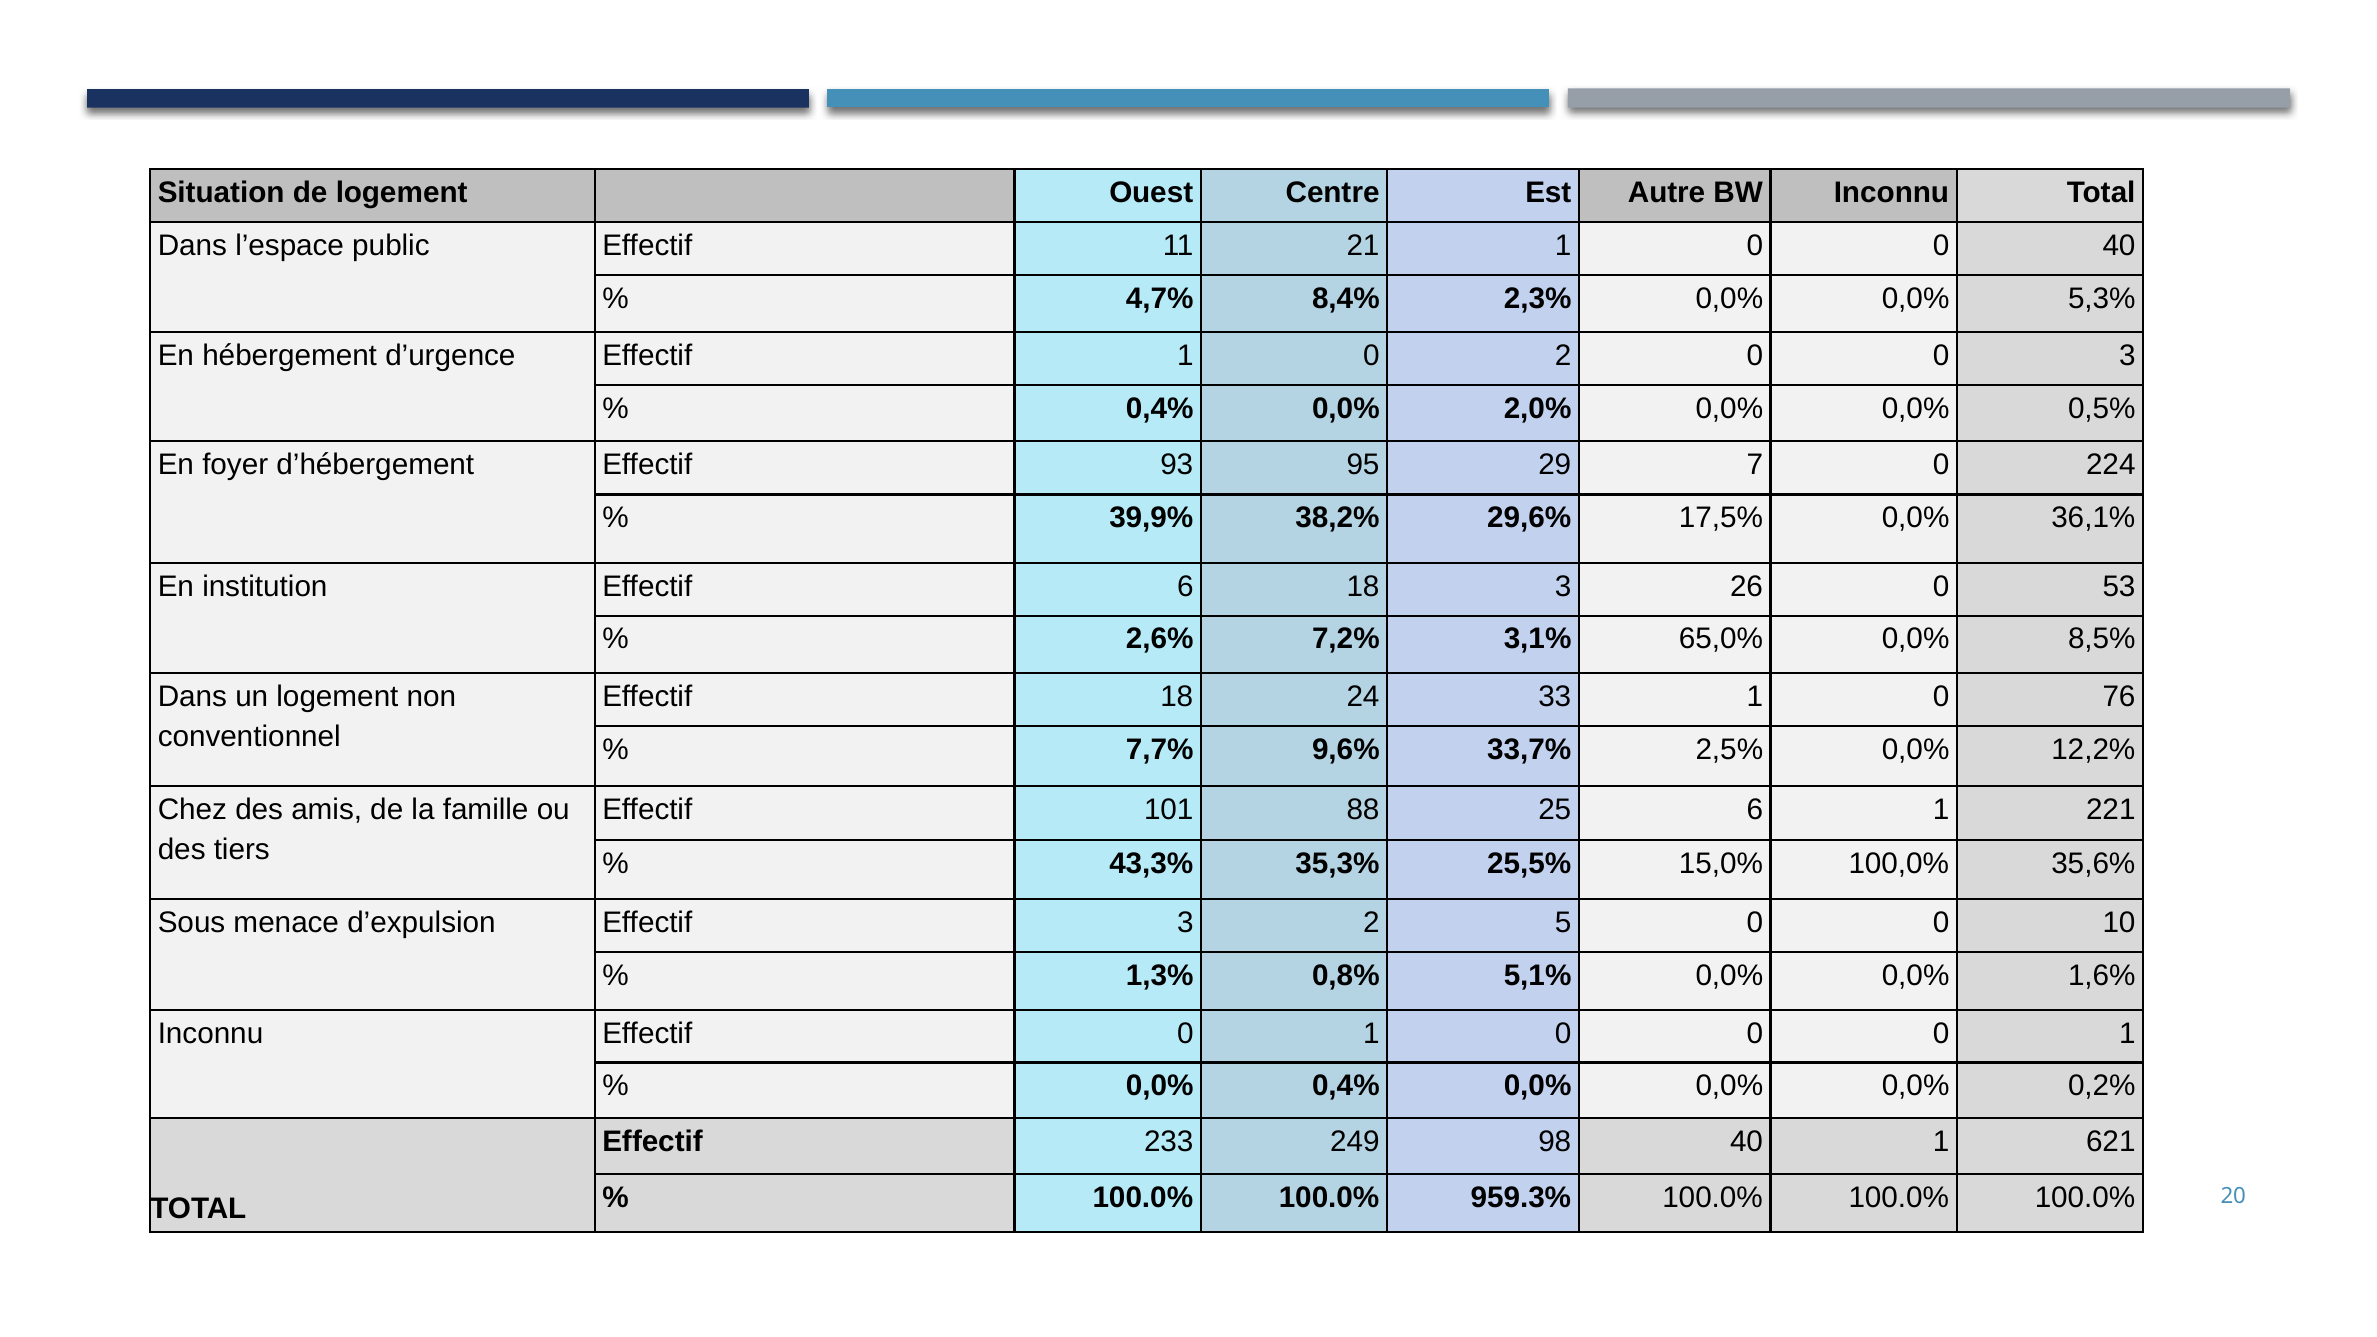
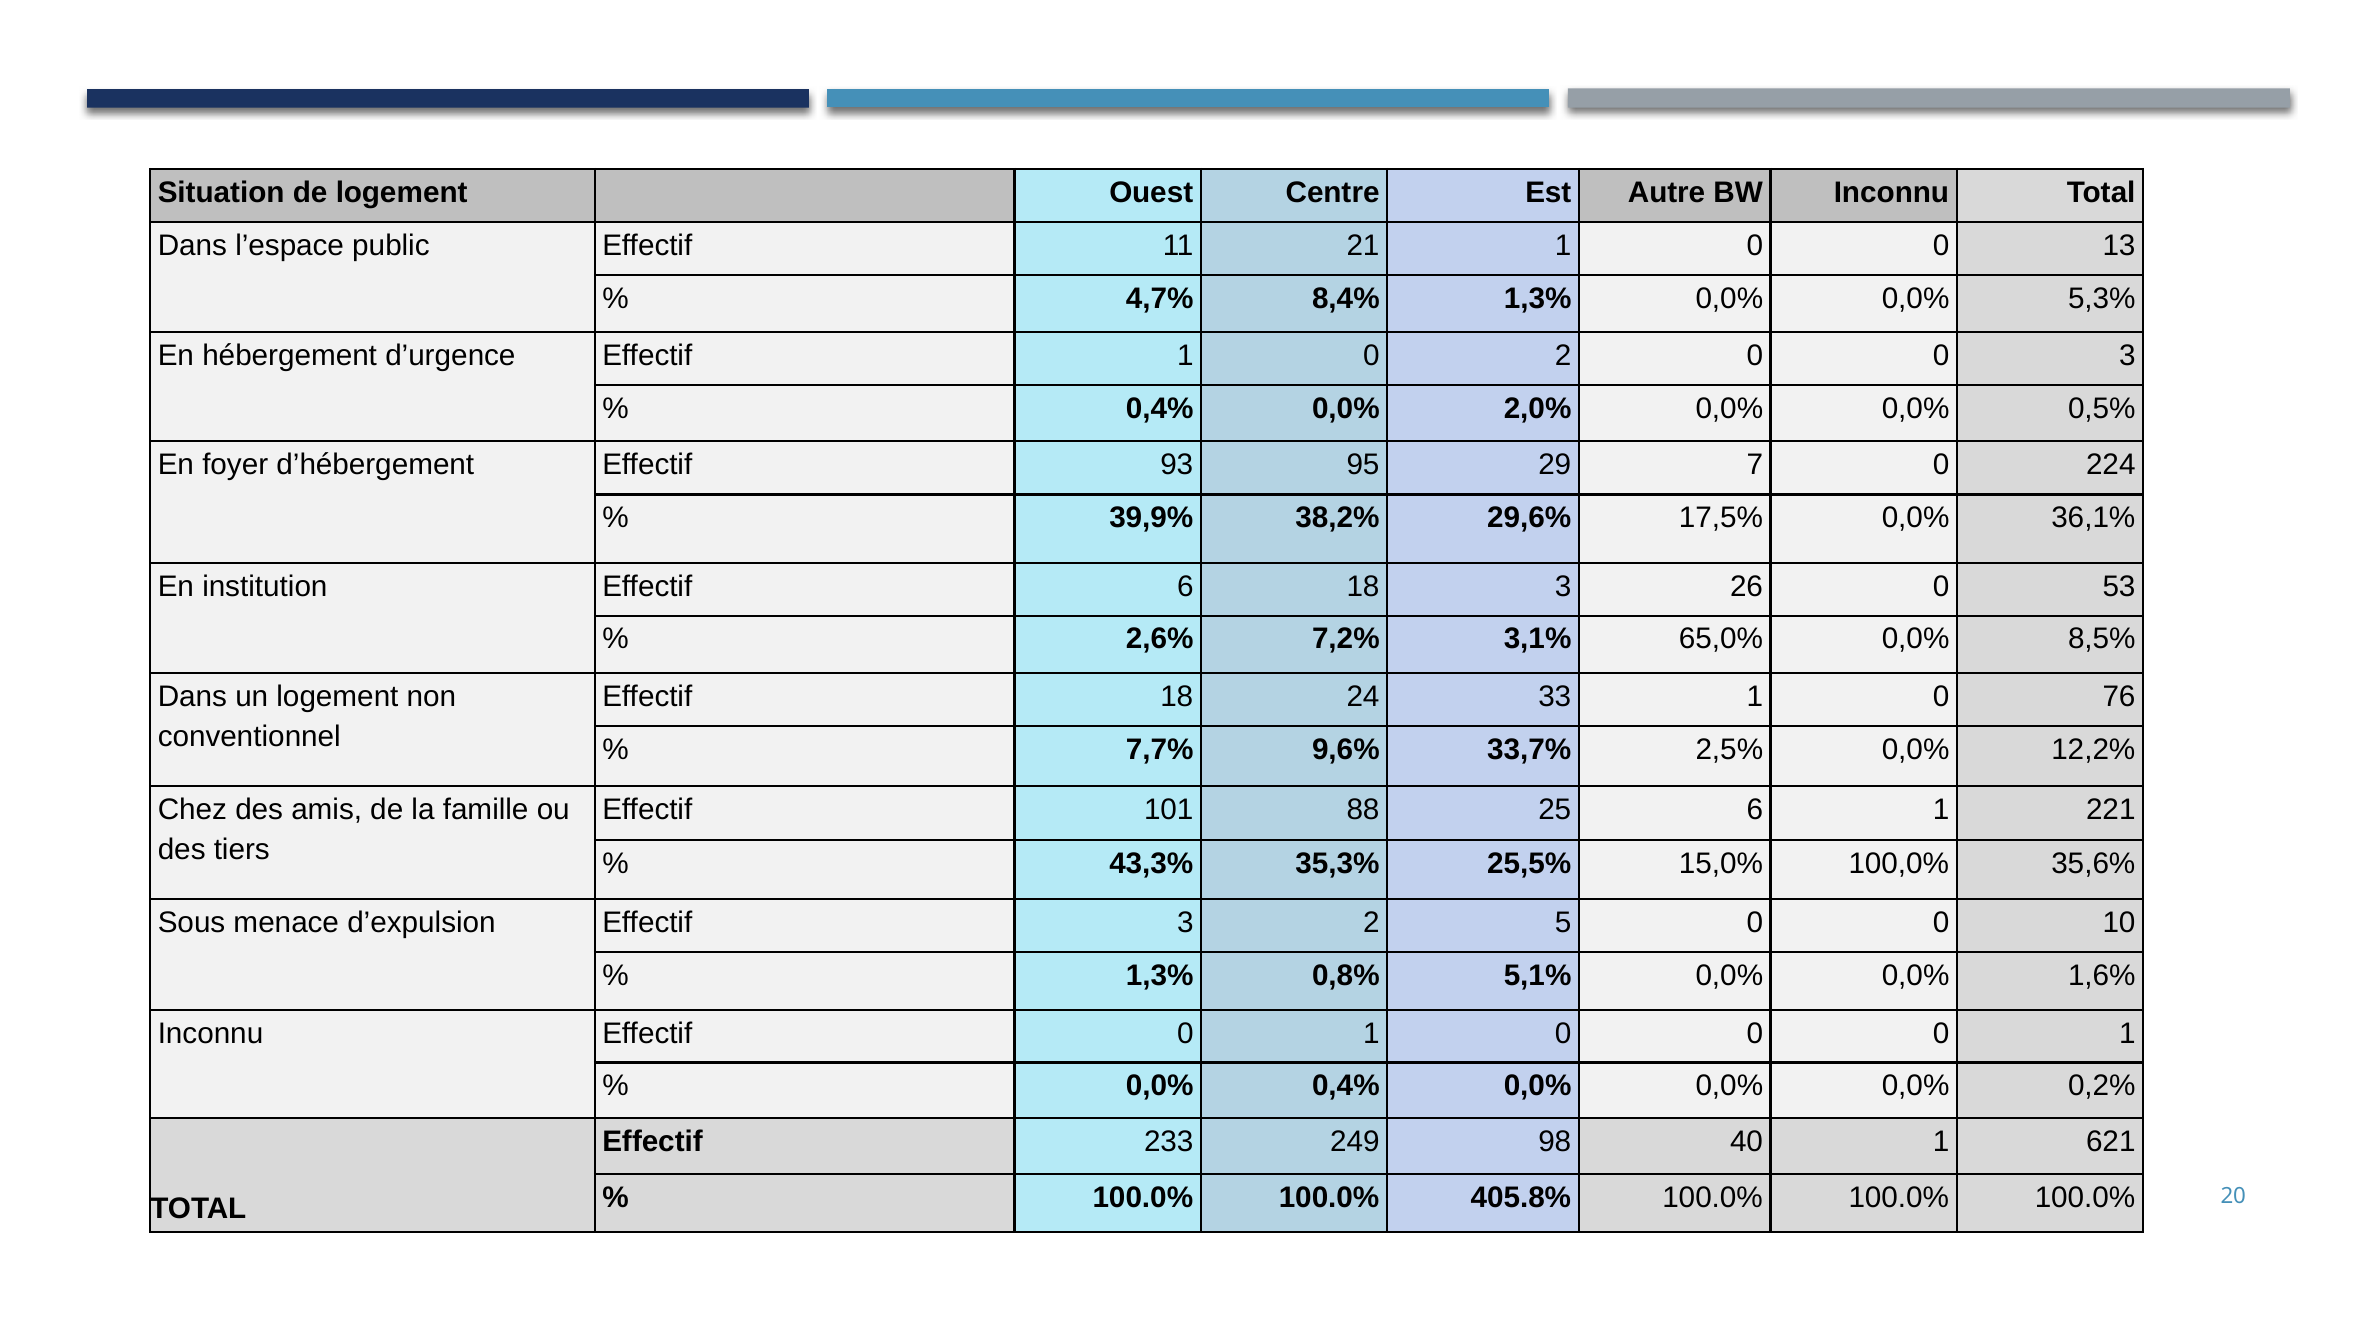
0 40: 40 -> 13 (2119, 245)
8,4% 2,3%: 2,3% -> 1,3% (1538, 298)
959.3%: 959.3% -> 405.8% (1521, 1197)
